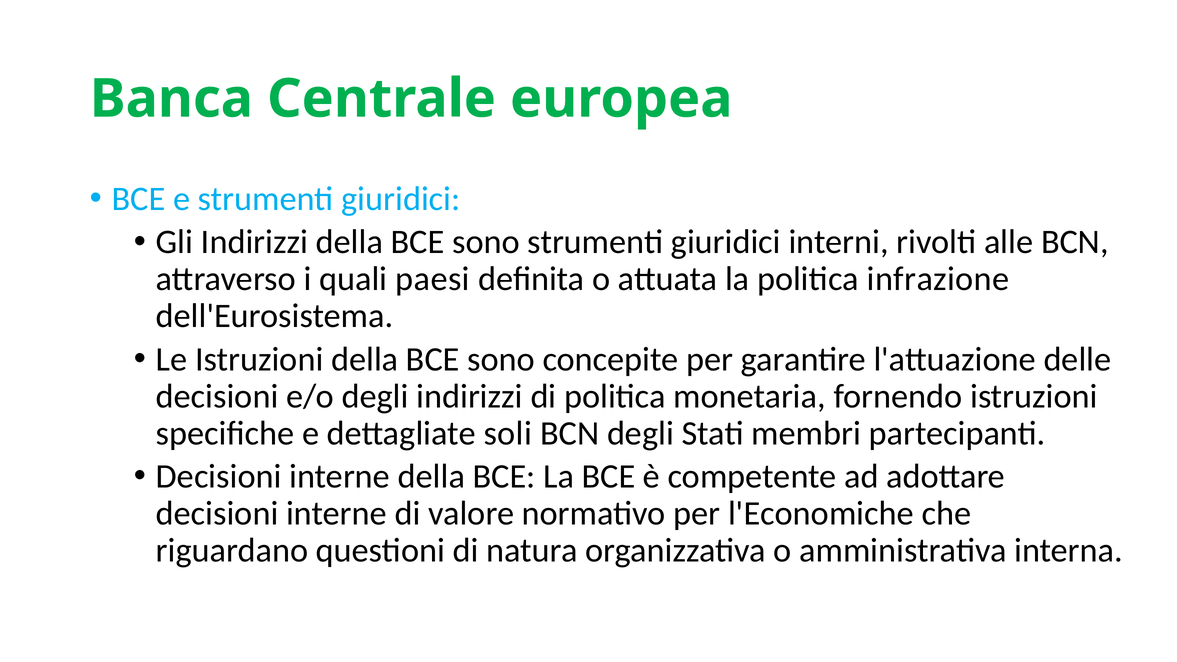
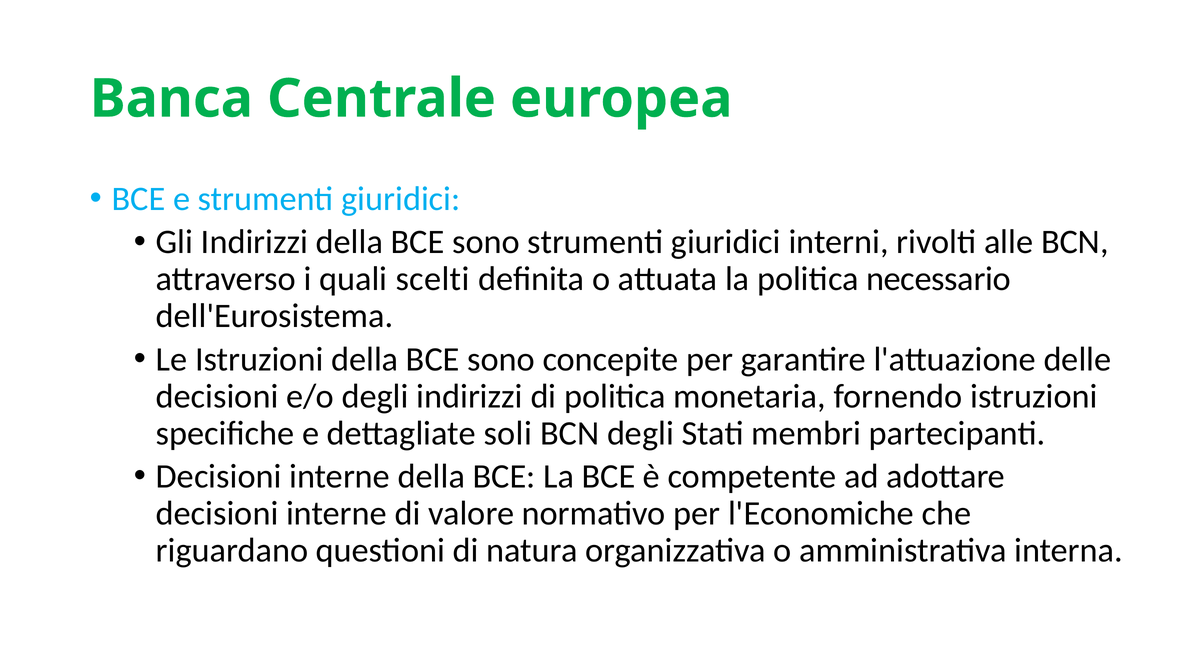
paesi: paesi -> scelti (433, 279)
infrazione: infrazione -> necessario (938, 279)
